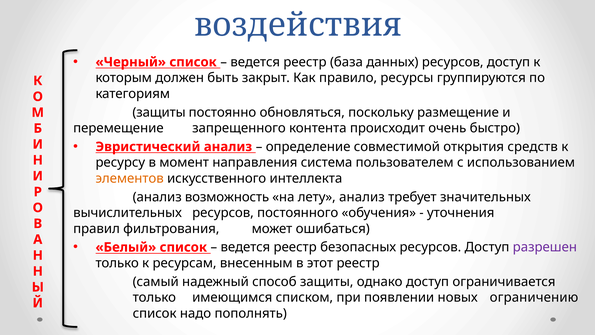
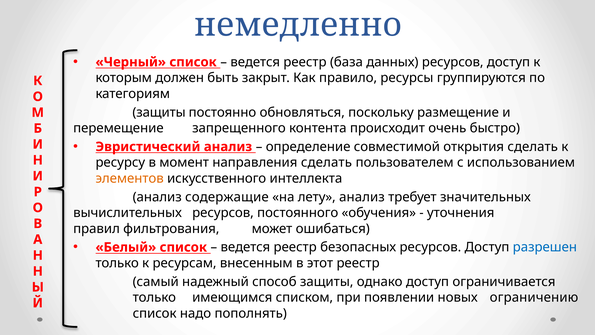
воздействия: воздействия -> немедленно (298, 25)
открытия средств: средств -> сделать (533, 147)
направления система: система -> сделать (326, 162)
возможность: возможность -> содержащие (227, 197)
разрешен colour: purple -> blue (545, 247)
